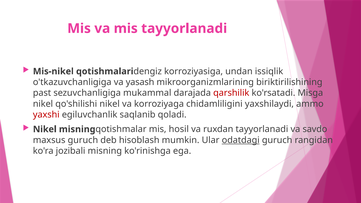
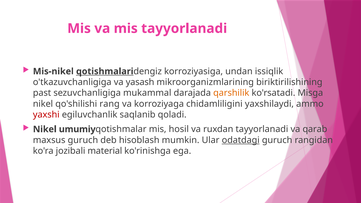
qotishmalari underline: none -> present (105, 71)
qarshilik colour: red -> orange (231, 93)
qo'shilishi nikel: nikel -> rang (110, 104)
Nikel misning: misning -> umumiy (77, 129)
savdo: savdo -> qarab (315, 129)
jozibali misning: misning -> material (105, 151)
